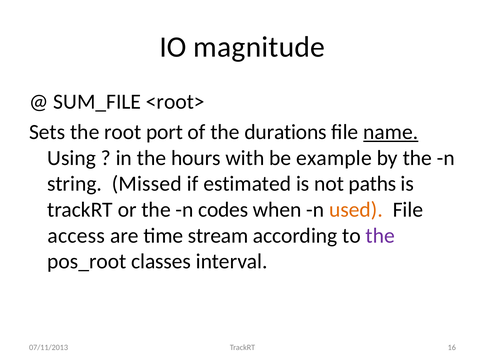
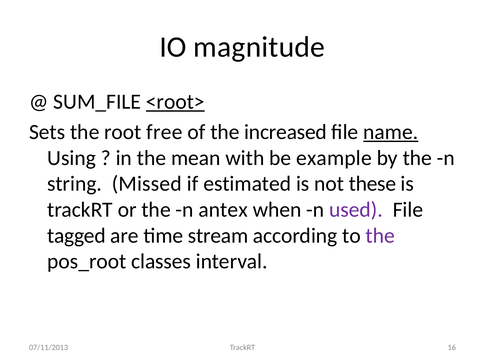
<root> underline: none -> present (175, 102)
port: port -> free (164, 132)
durations: durations -> increased (286, 132)
hours: hours -> mean (196, 158)
paths: paths -> these (373, 184)
codes: codes -> antex (223, 210)
used colour: orange -> purple (356, 210)
access: access -> tagged (76, 235)
